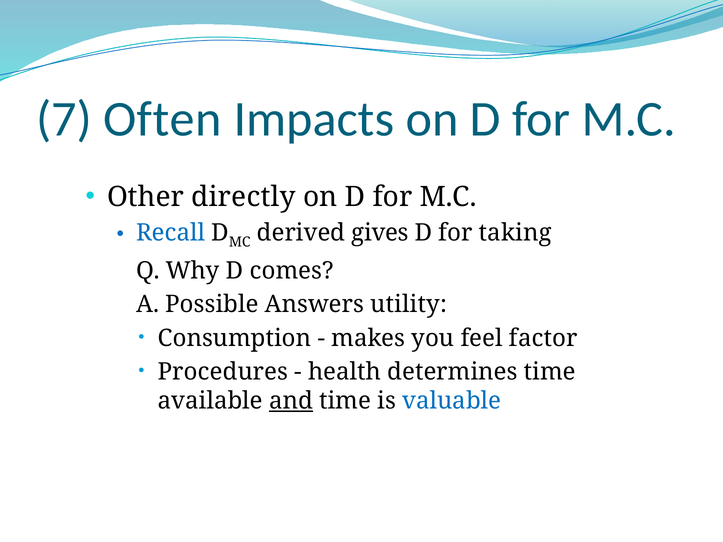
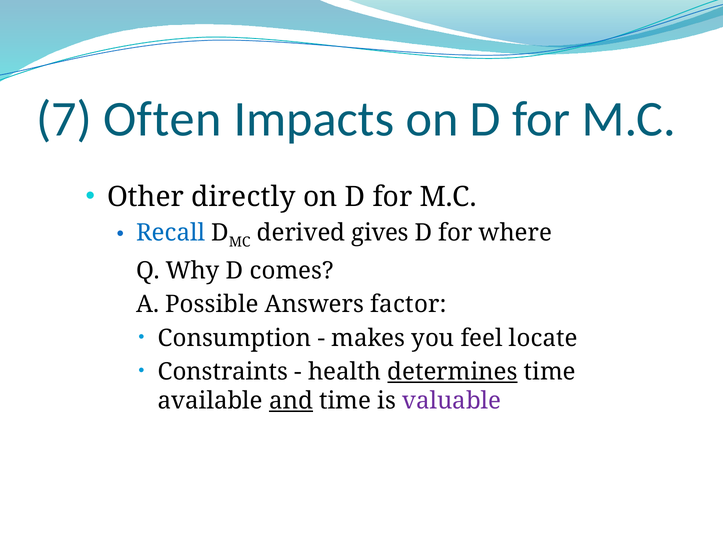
taking: taking -> where (515, 233)
utility: utility -> factor (409, 304)
factor: factor -> locate (543, 338)
Procedures: Procedures -> Constraints (223, 372)
determines underline: none -> present (452, 372)
valuable colour: blue -> purple (452, 401)
